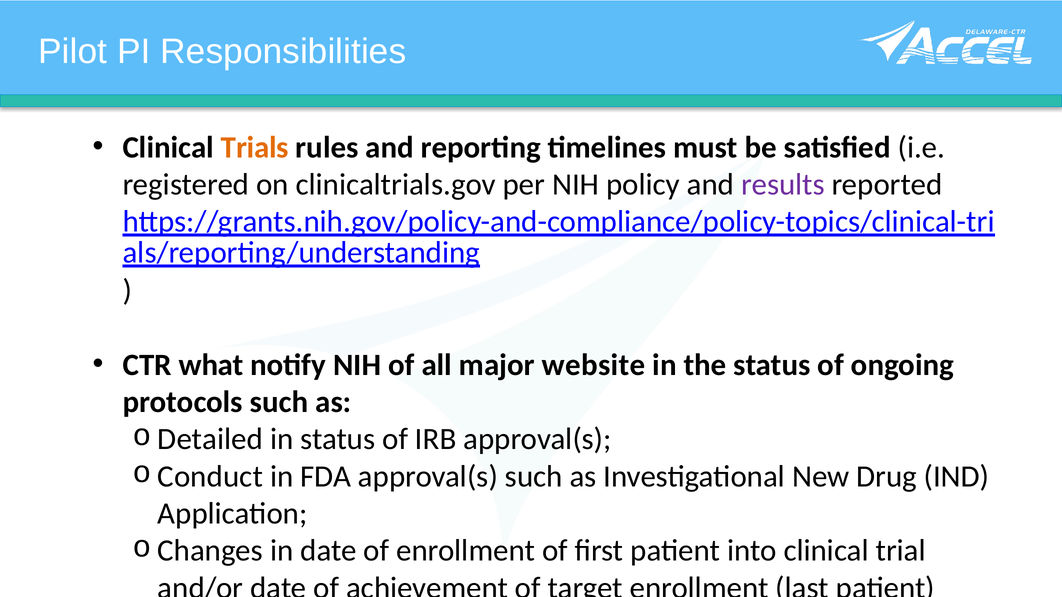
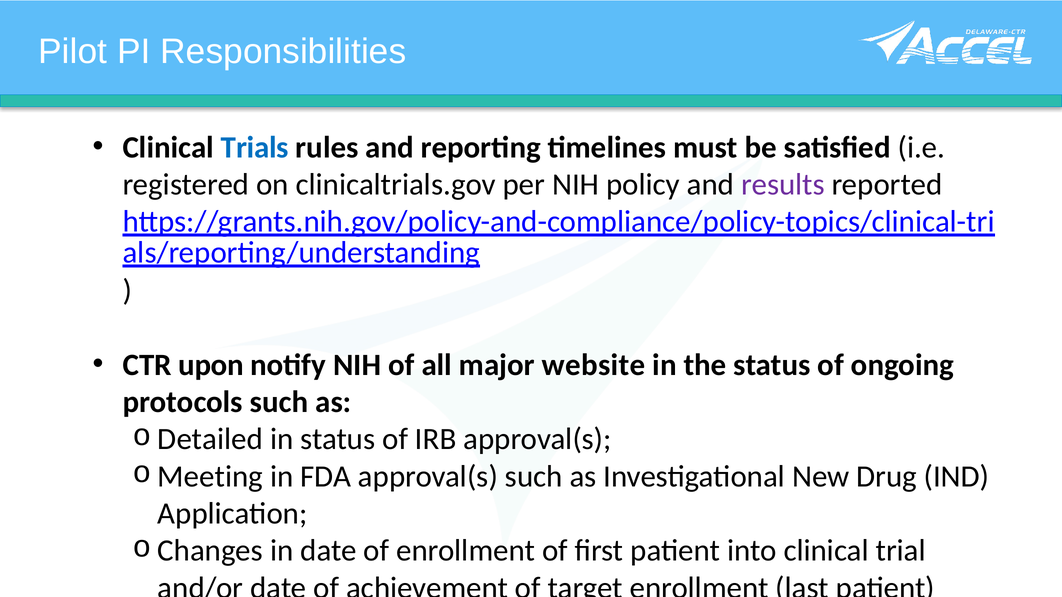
Trials colour: orange -> blue (255, 147)
what: what -> upon (211, 365)
Conduct: Conduct -> Meeting (210, 477)
